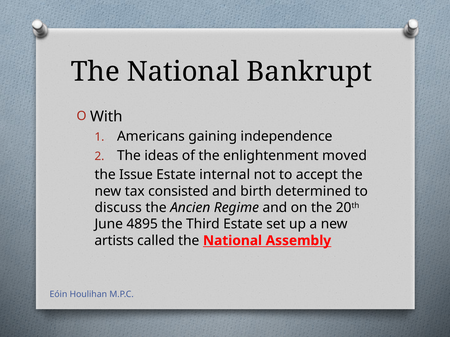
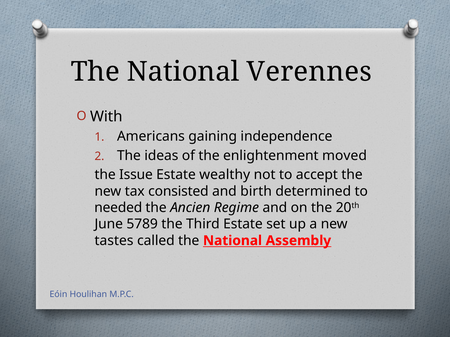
Bankrupt: Bankrupt -> Verennes (309, 72)
internal: internal -> wealthy (225, 175)
discuss: discuss -> needed (118, 208)
4895: 4895 -> 5789 (142, 224)
artists: artists -> tastes (114, 241)
